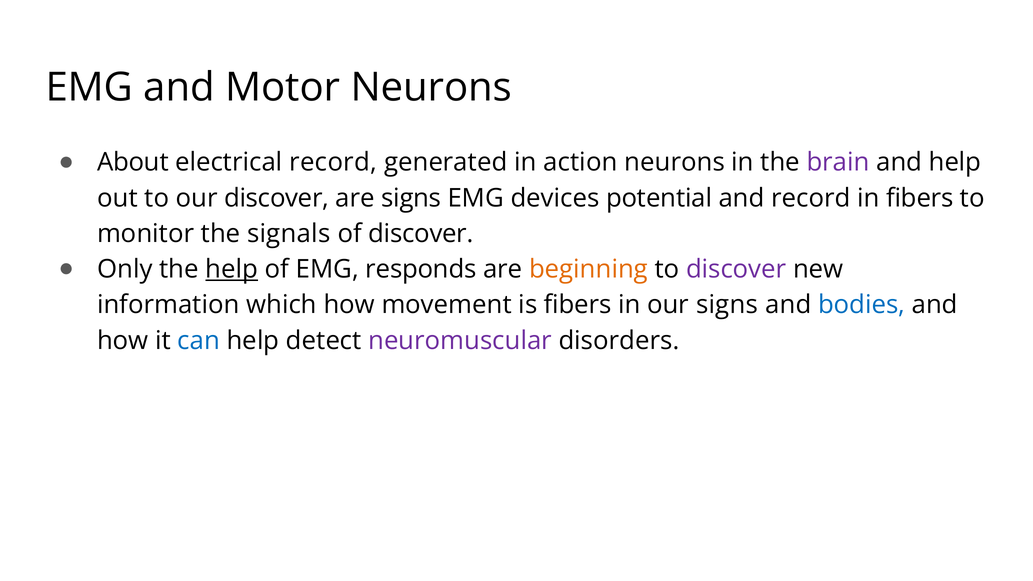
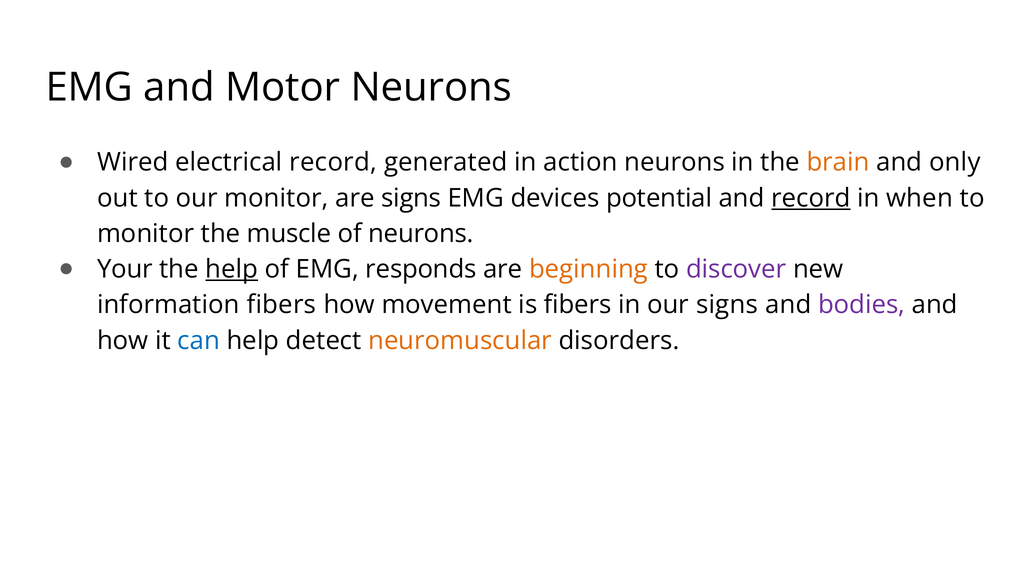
About: About -> Wired (133, 162)
brain colour: purple -> orange (838, 162)
and help: help -> only (955, 162)
our discover: discover -> monitor (276, 198)
record underline: none -> present (811, 198)
in fibers: fibers -> when (920, 198)
signals: signals -> muscle (289, 234)
of discover: discover -> neurons (421, 234)
Only: Only -> Your (125, 269)
information which: which -> fibers (281, 305)
bodies colour: blue -> purple (862, 305)
neuromuscular colour: purple -> orange (460, 341)
